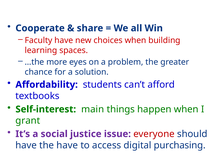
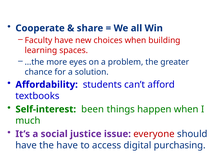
main: main -> been (93, 110)
grant: grant -> much (28, 121)
